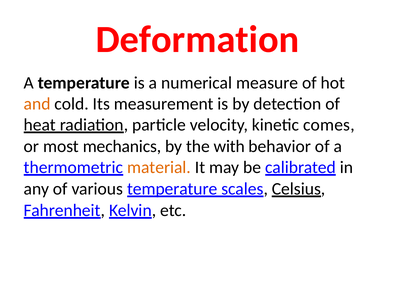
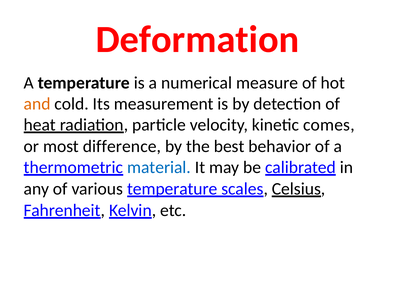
mechanics: mechanics -> difference (122, 146)
with: with -> best (229, 146)
material colour: orange -> blue (159, 168)
